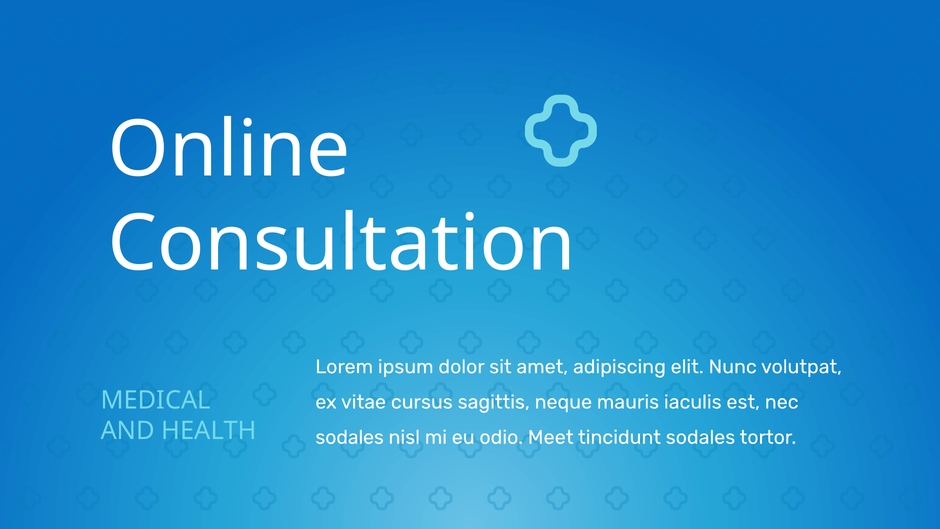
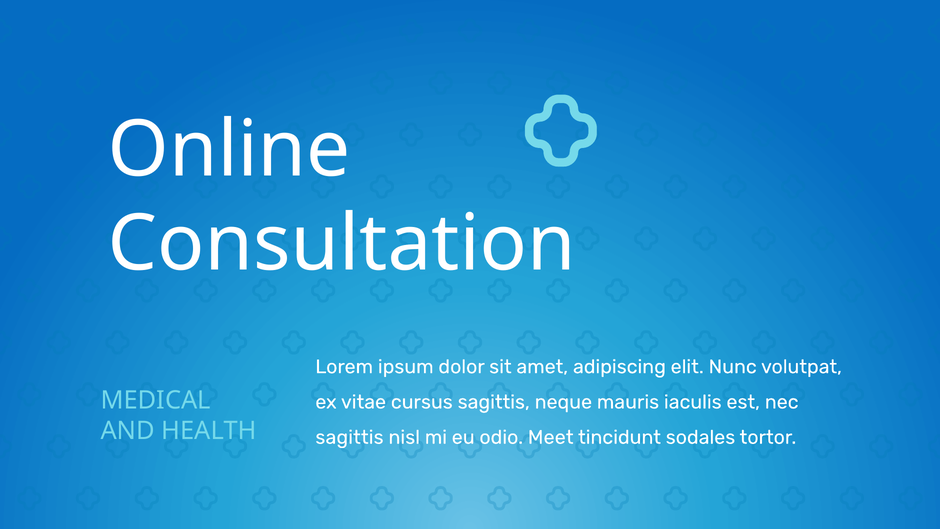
sodales: sodales -> sagittis (349, 437)
